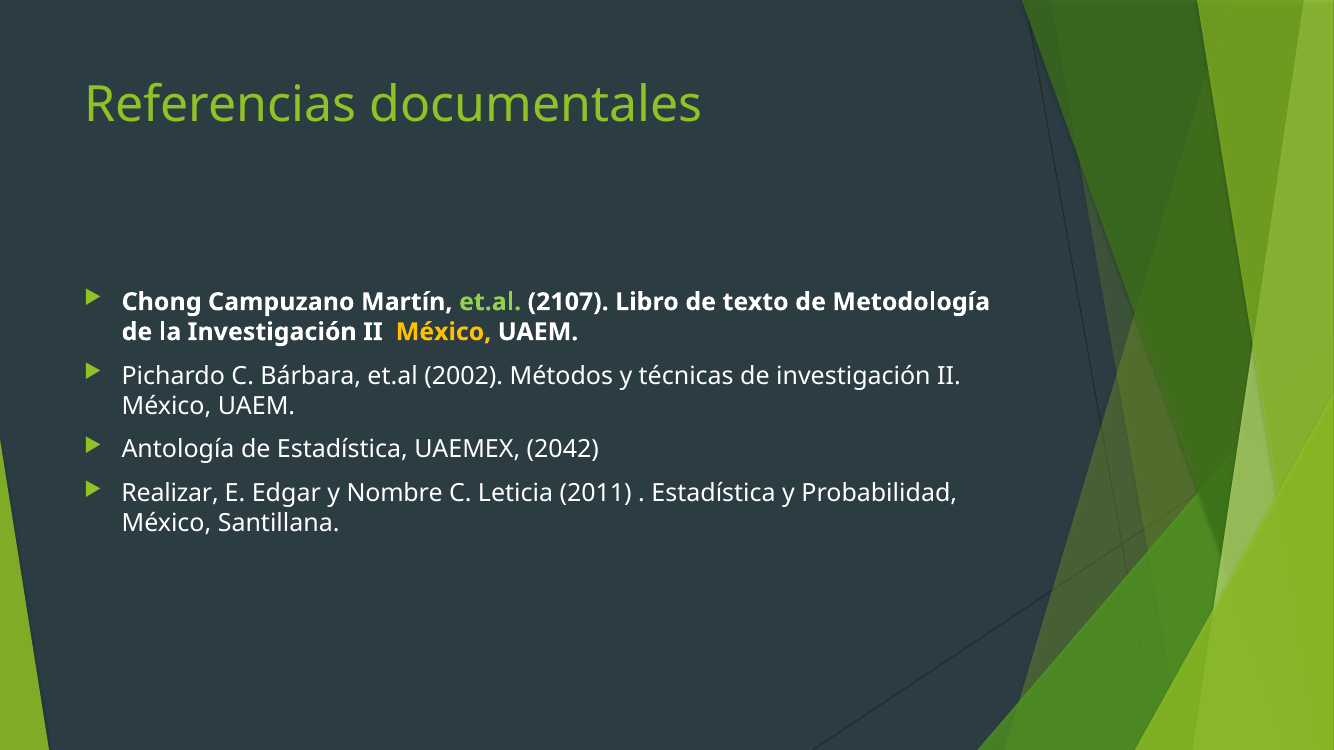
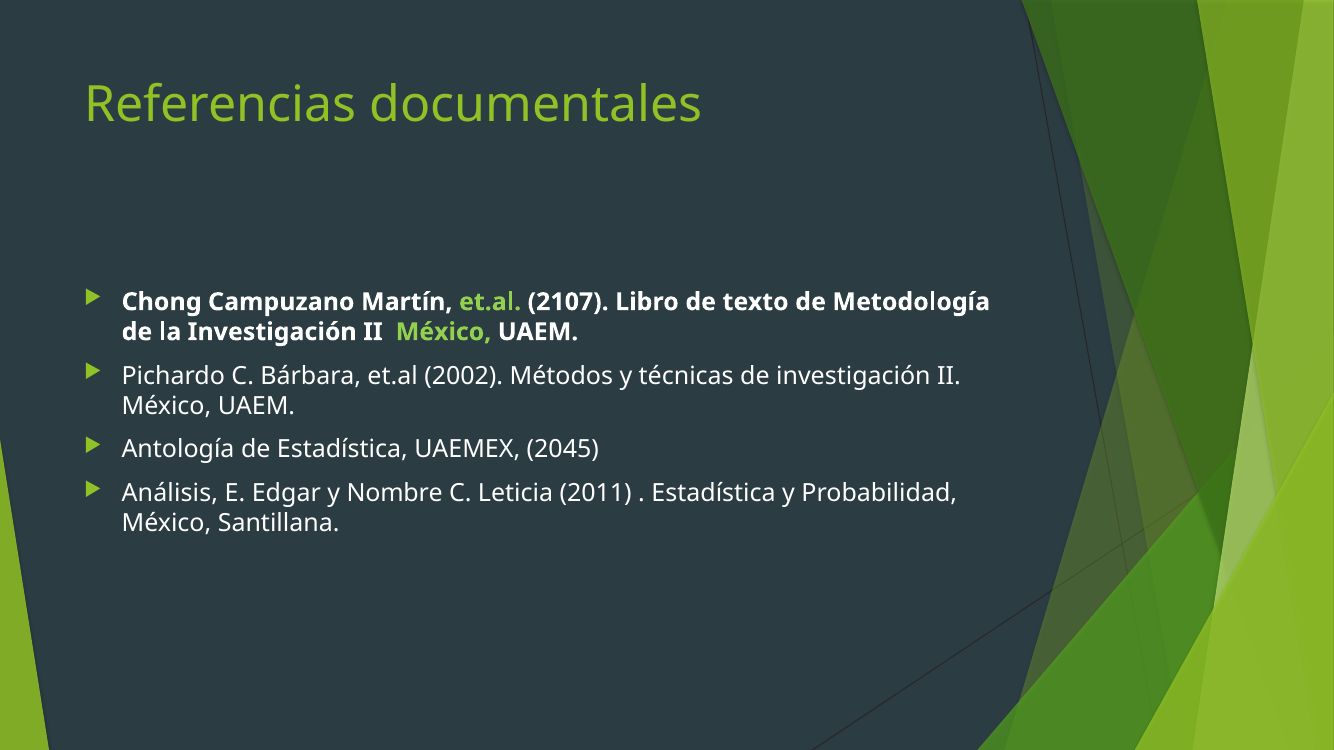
México colour: yellow -> light green (444, 332)
2042: 2042 -> 2045 (563, 450)
Realizar: Realizar -> Análisis (170, 494)
